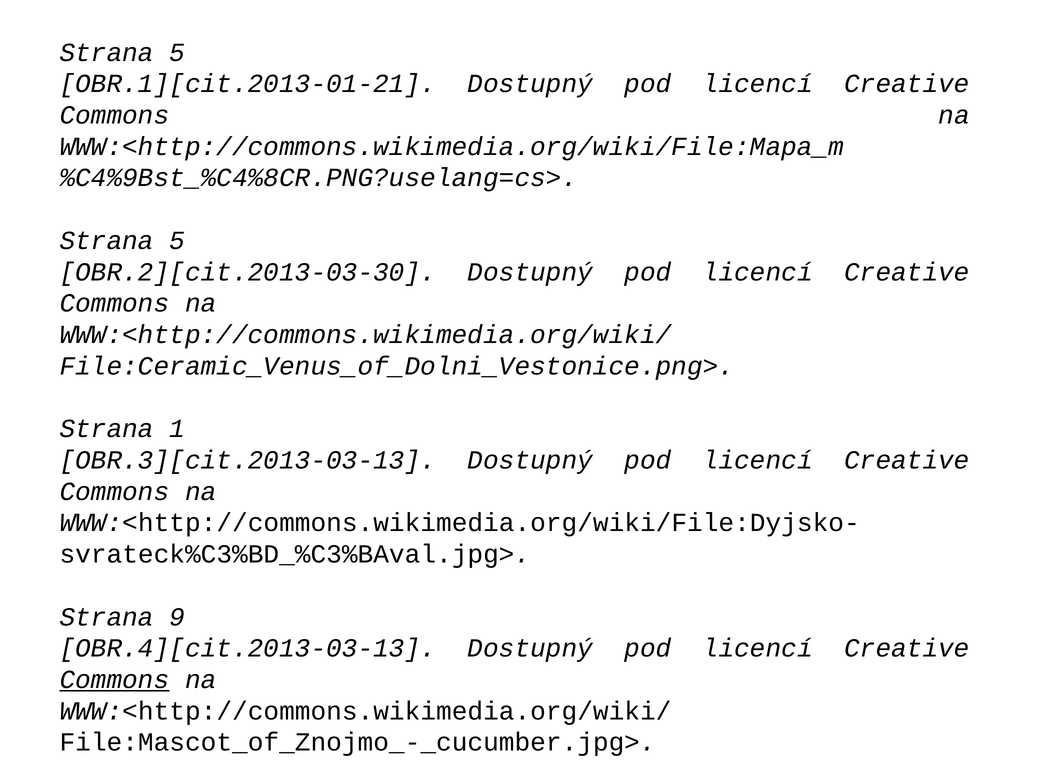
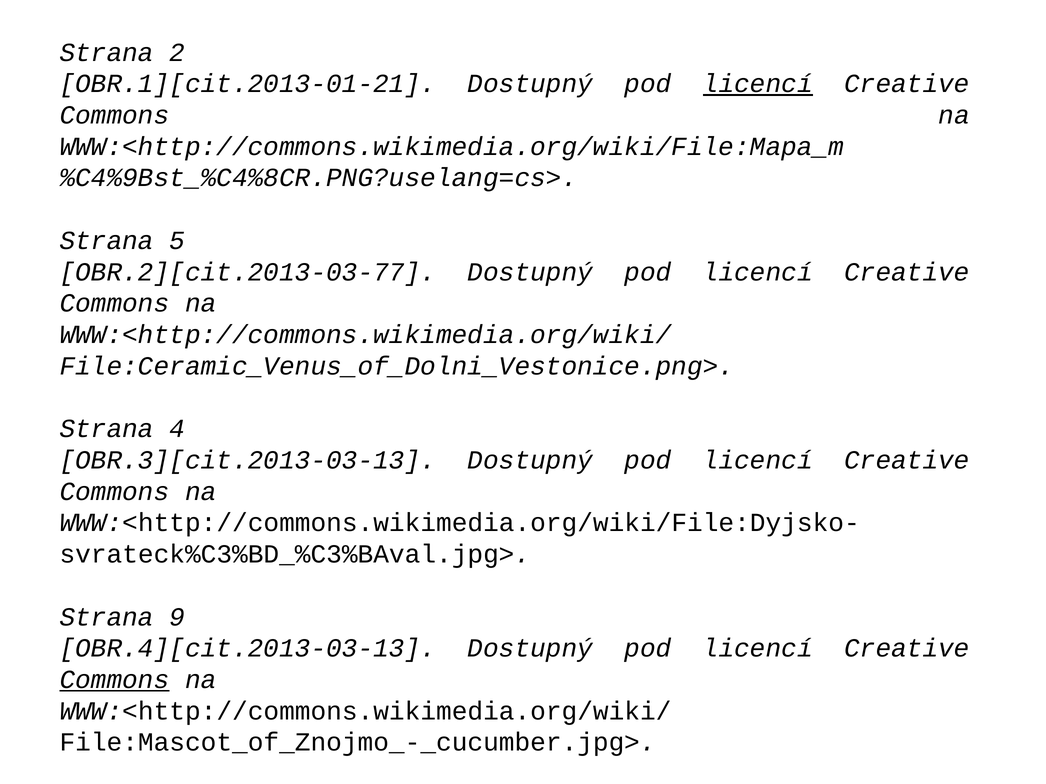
5: 5 -> 2 (177, 52)
licencí underline: none -> present (758, 84)
OBR.2][cit.2013-03-30: OBR.2][cit.2013-03-30 -> OBR.2][cit.2013-03-77 (248, 272)
1: 1 -> 4 (177, 429)
